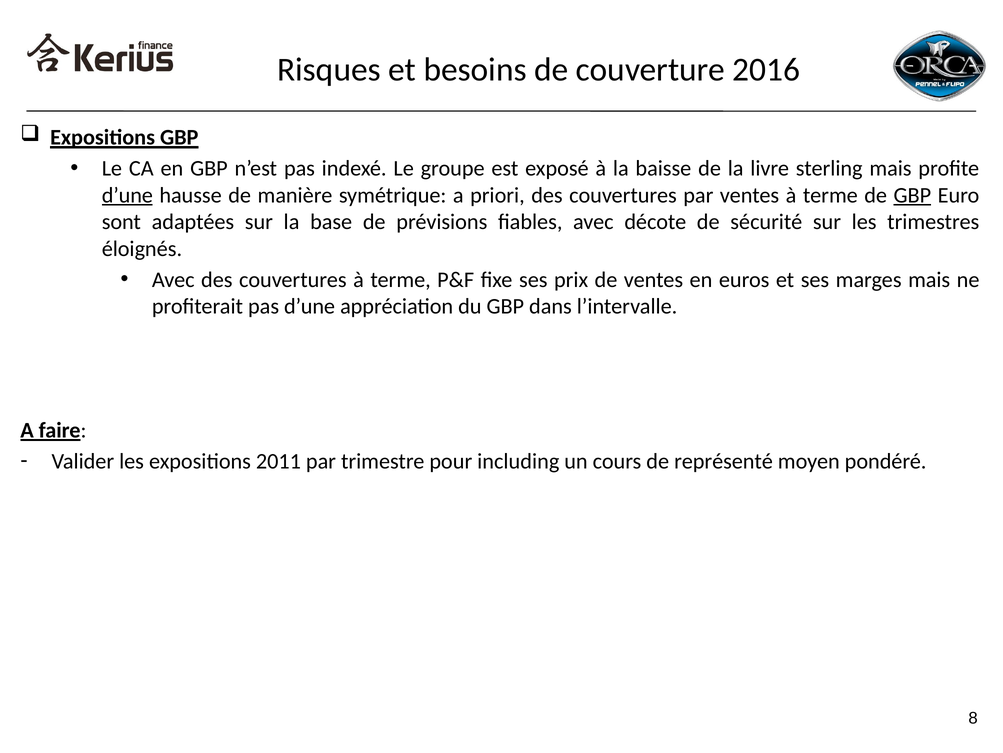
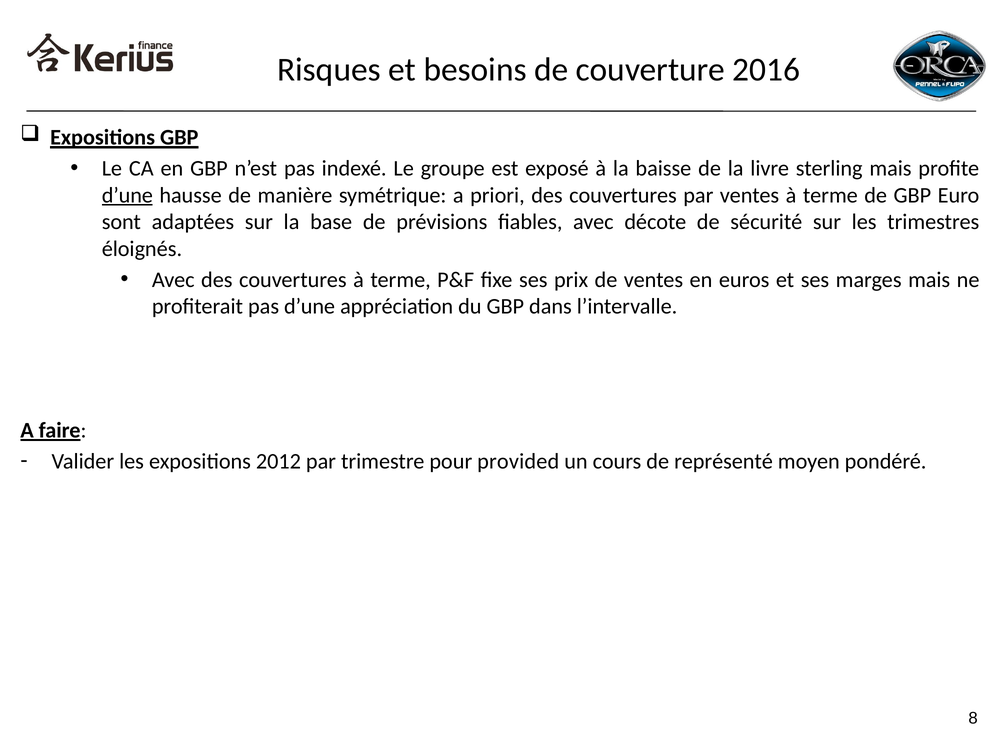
GBP underline: present -> none (912, 195)
2011: 2011 -> 2012 (278, 461)
including: including -> provided (518, 461)
